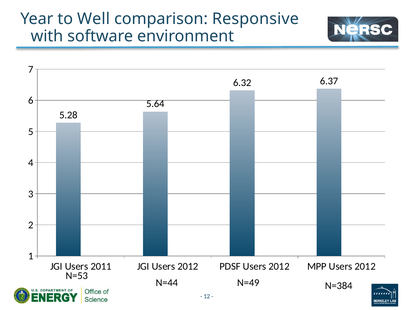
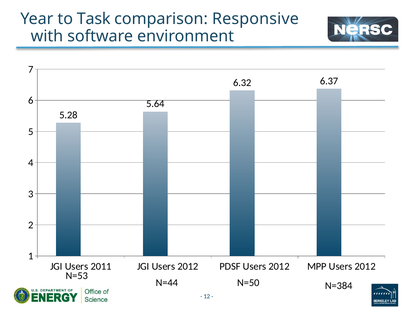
Well: Well -> Task (94, 19)
N=49: N=49 -> N=50 (248, 283)
